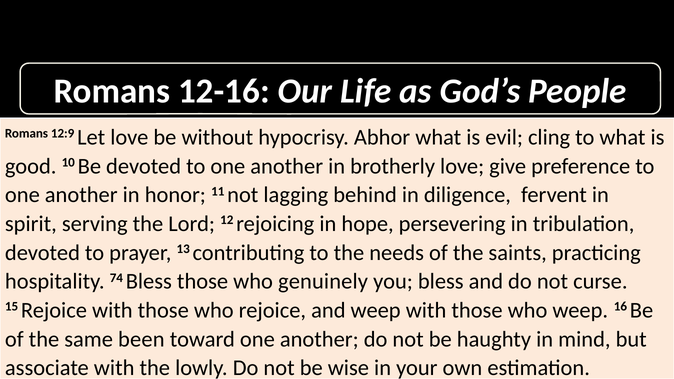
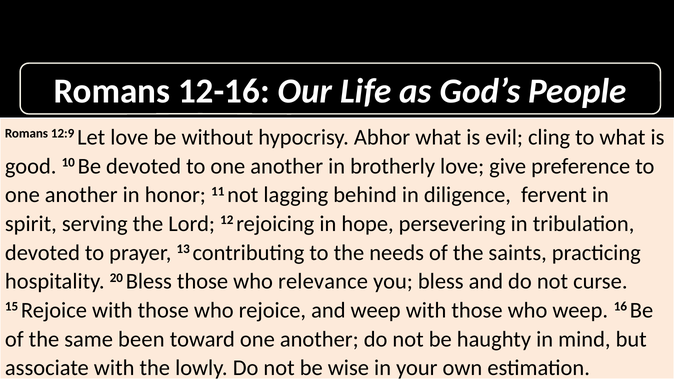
74: 74 -> 20 (116, 278)
genuinely: genuinely -> relevance (323, 282)
